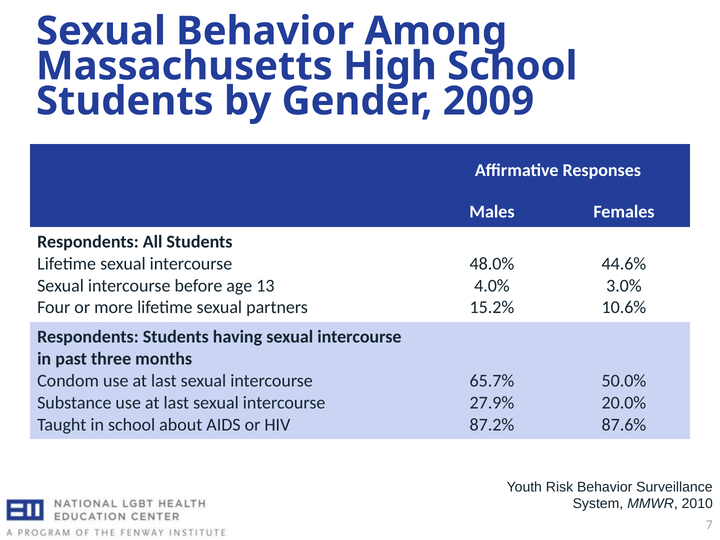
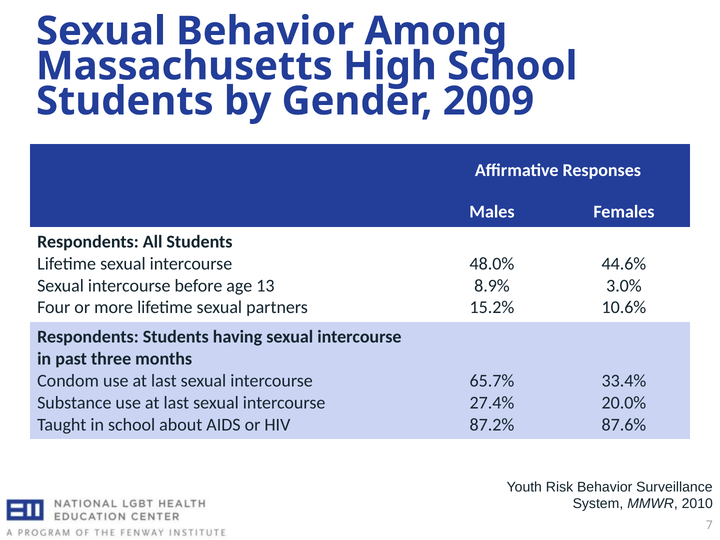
4.0%: 4.0% -> 8.9% (492, 286)
50.0%: 50.0% -> 33.4% (624, 381)
27.9%: 27.9% -> 27.4% (492, 403)
